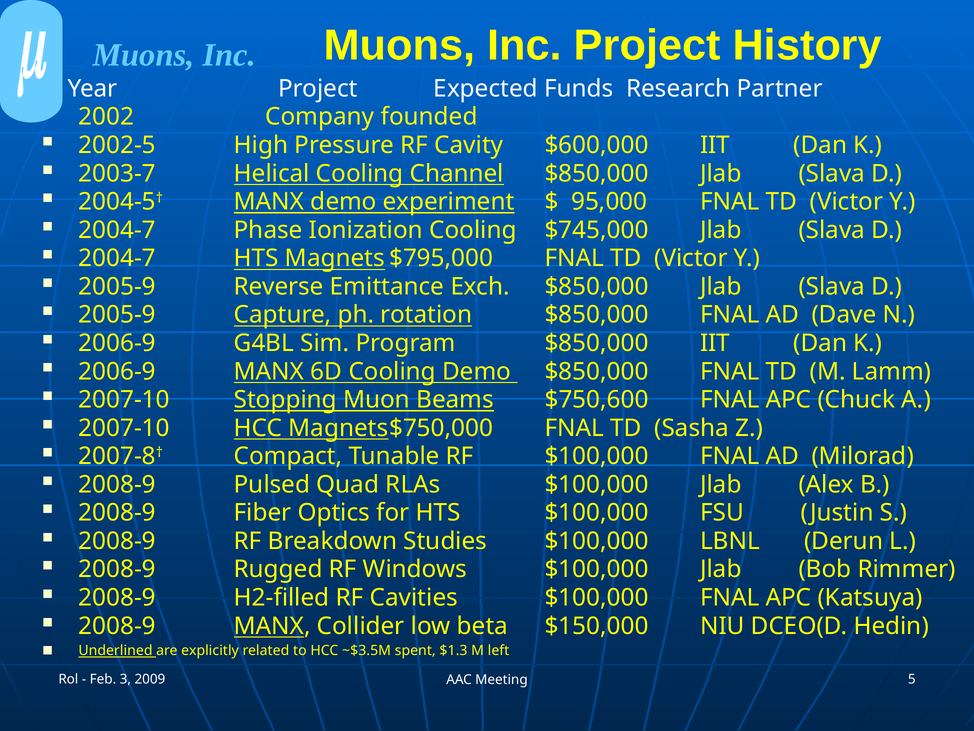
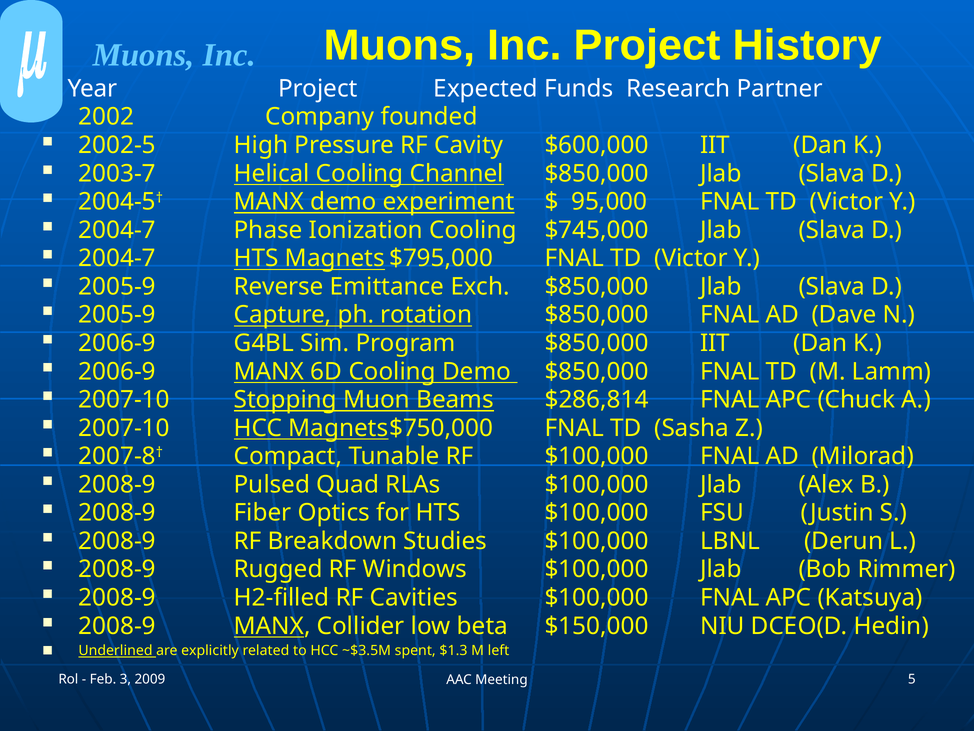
$750,600: $750,600 -> $286,814 (597, 399)
